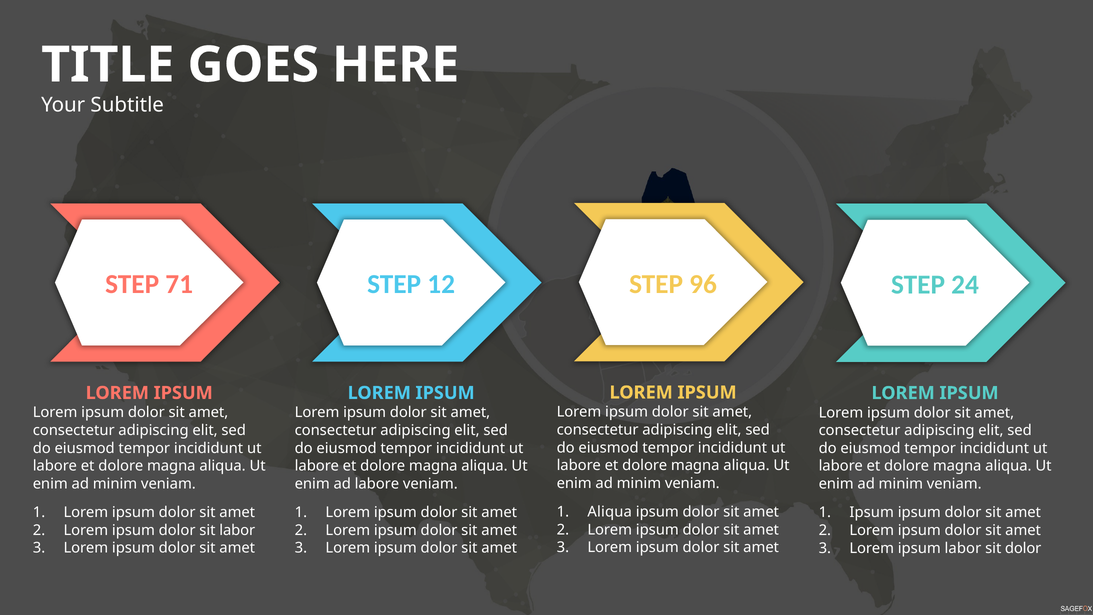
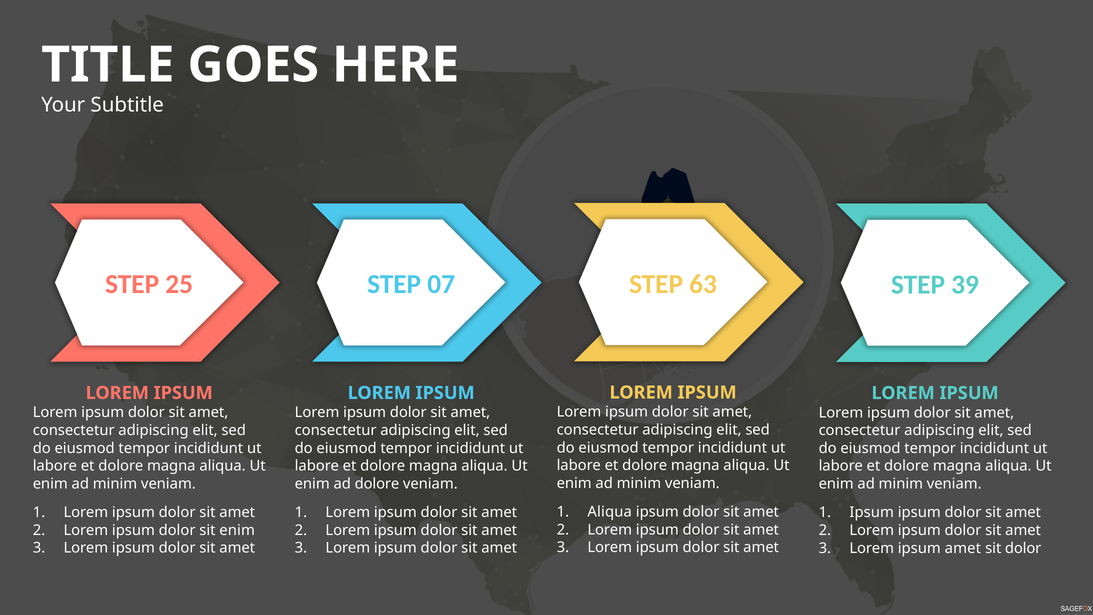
96: 96 -> 63 (703, 284)
71: 71 -> 25 (179, 284)
12: 12 -> 07 (441, 284)
24: 24 -> 39 (965, 285)
ad labore: labore -> dolore (377, 484)
sit labor: labor -> enim (237, 530)
ipsum labor: labor -> amet (963, 548)
